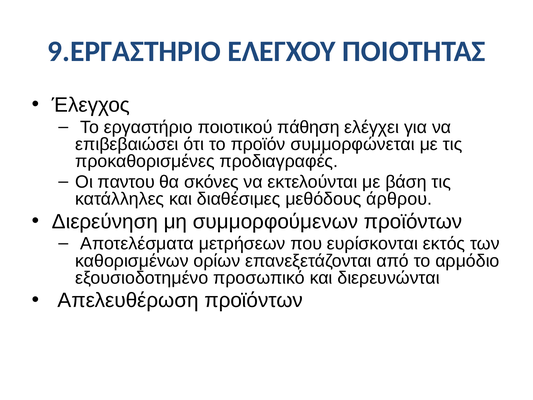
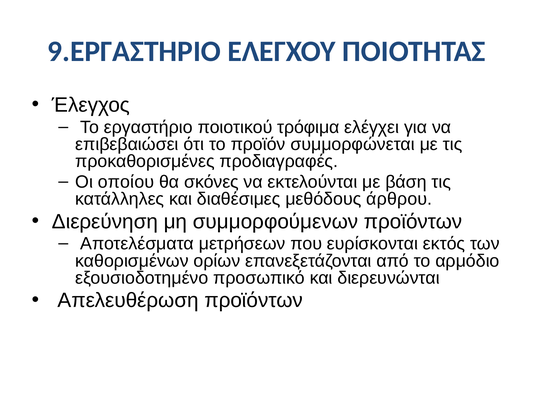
πάθηση: πάθηση -> τρόφιμα (308, 127)
παντου: παντου -> οποίου (126, 182)
